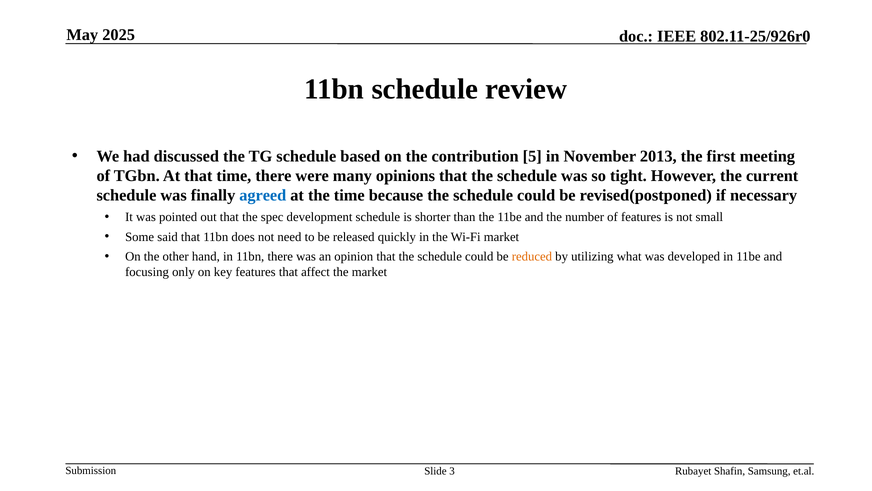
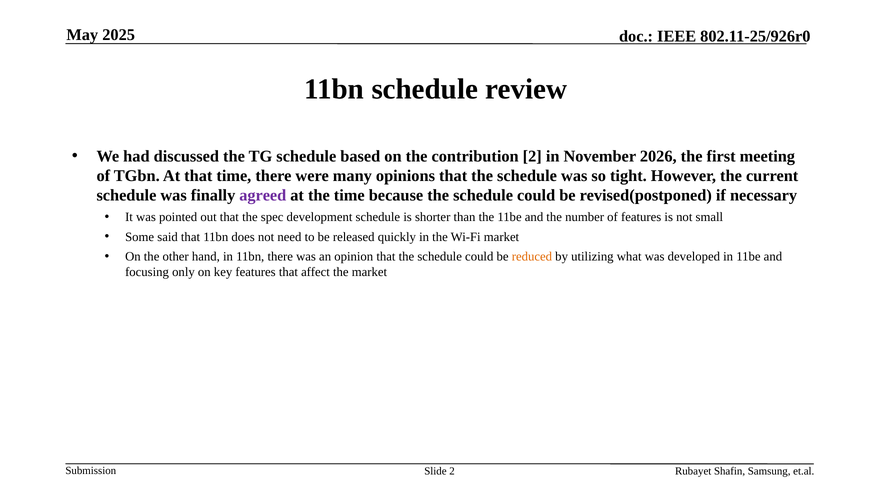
contribution 5: 5 -> 2 (532, 156)
2013: 2013 -> 2026 (658, 156)
agreed colour: blue -> purple (263, 195)
Slide 3: 3 -> 2 (452, 470)
